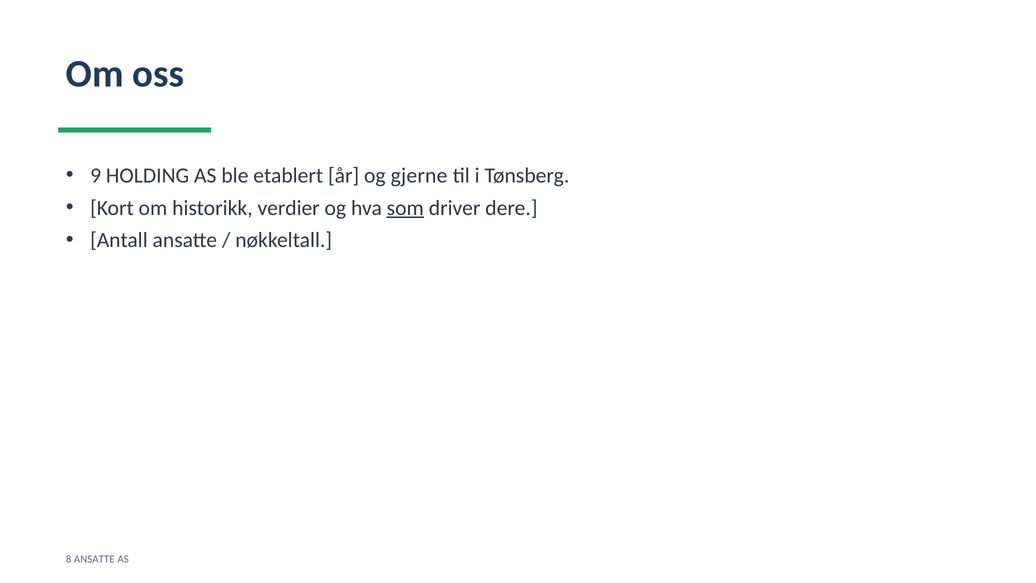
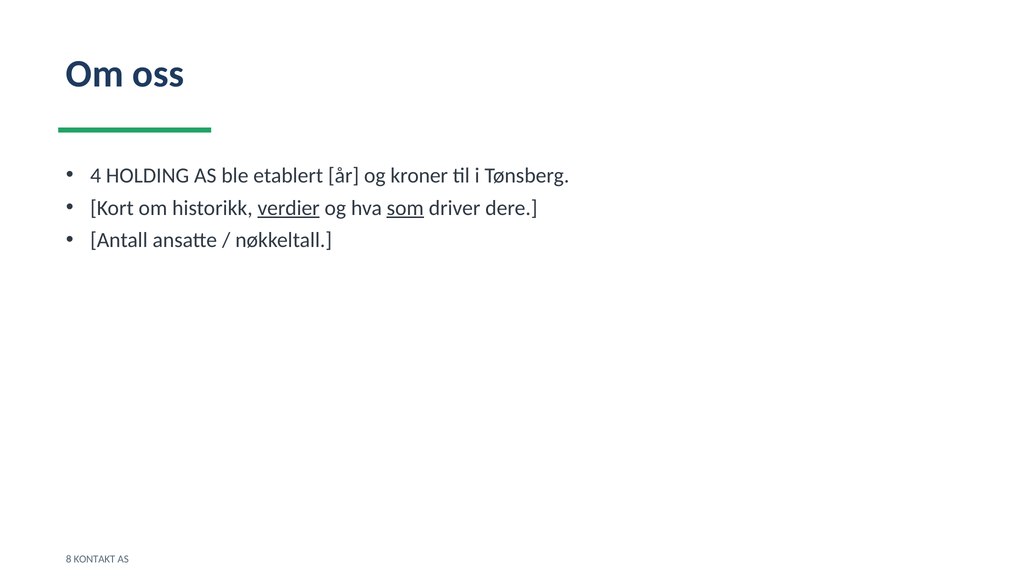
9: 9 -> 4 (96, 175)
gjerne: gjerne -> kroner (419, 175)
verdier underline: none -> present (289, 208)
8 ANSATTE: ANSATTE -> KONTAKT (94, 559)
